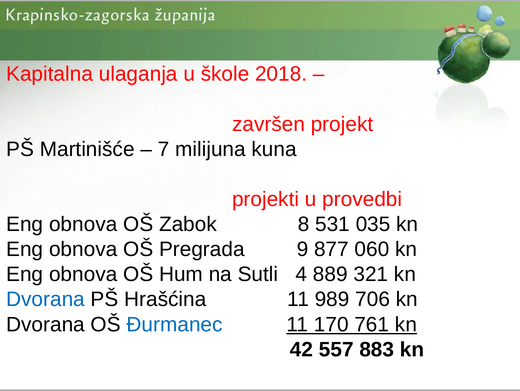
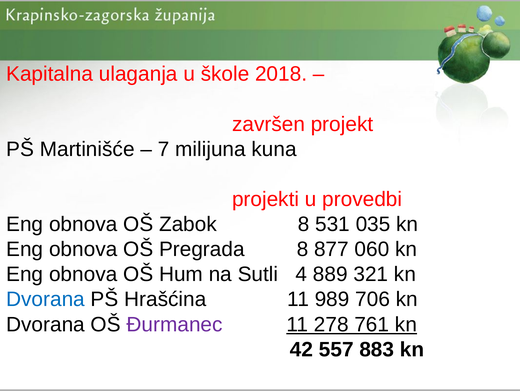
Pregrada 9: 9 -> 8 (303, 249)
Đurmanec colour: blue -> purple (175, 324)
170: 170 -> 278 (331, 324)
